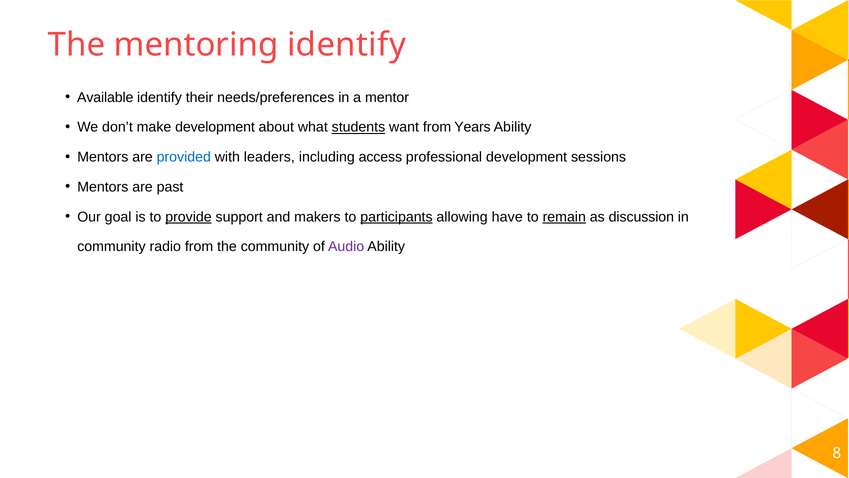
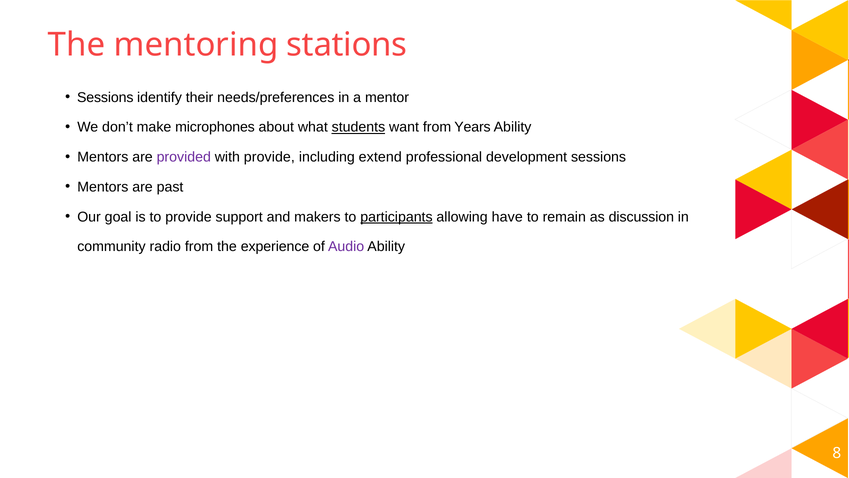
mentoring identify: identify -> stations (347, 45)
Available: Available -> Sessions (105, 97)
make development: development -> microphones (215, 127)
provided colour: blue -> purple (184, 157)
with leaders: leaders -> provide (269, 157)
access: access -> extend (380, 157)
provide underline: present -> none (188, 217)
remain underline: present -> none (564, 217)
the community: community -> experience (275, 247)
